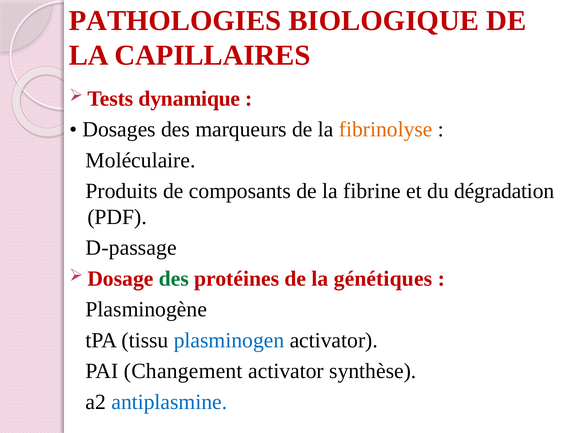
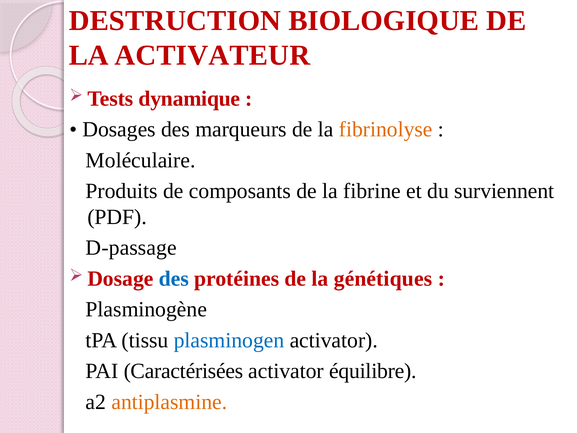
PATHOLOGIES: PATHOLOGIES -> DESTRUCTION (175, 21)
CAPILLAIRES: CAPILLAIRES -> ACTIVATEUR (212, 55)
dégradation: dégradation -> surviennent (504, 191)
des colour: green -> blue (174, 278)
Changement: Changement -> Caractérisées (183, 371)
synthèse: synthèse -> équilibre (373, 371)
antiplasmine colour: blue -> orange (169, 402)
